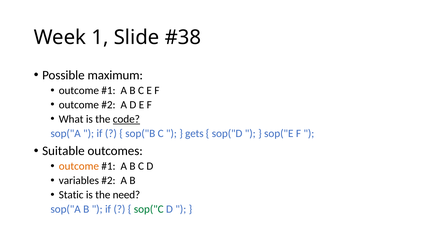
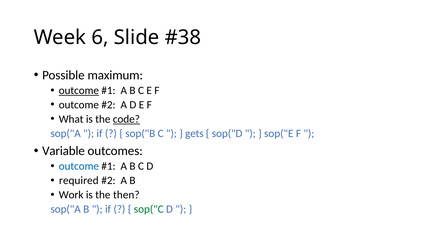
1: 1 -> 6 (100, 37)
outcome underline: none -> present (79, 90)
Suitable: Suitable -> Variable (63, 151)
outcome colour: orange -> blue (79, 166)
variables: variables -> required (79, 180)
Static: Static -> Work (71, 195)
need: need -> then (126, 195)
